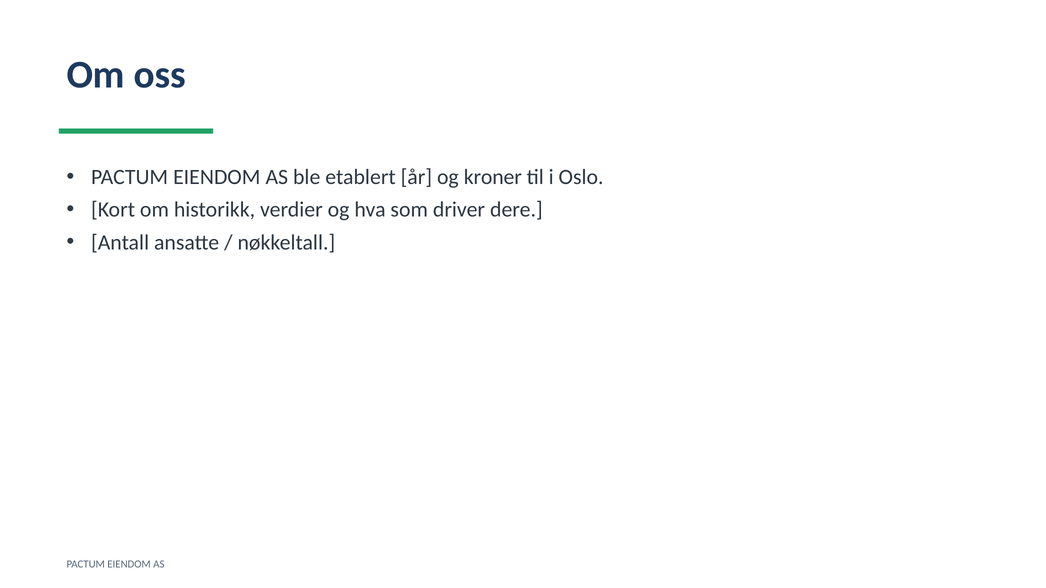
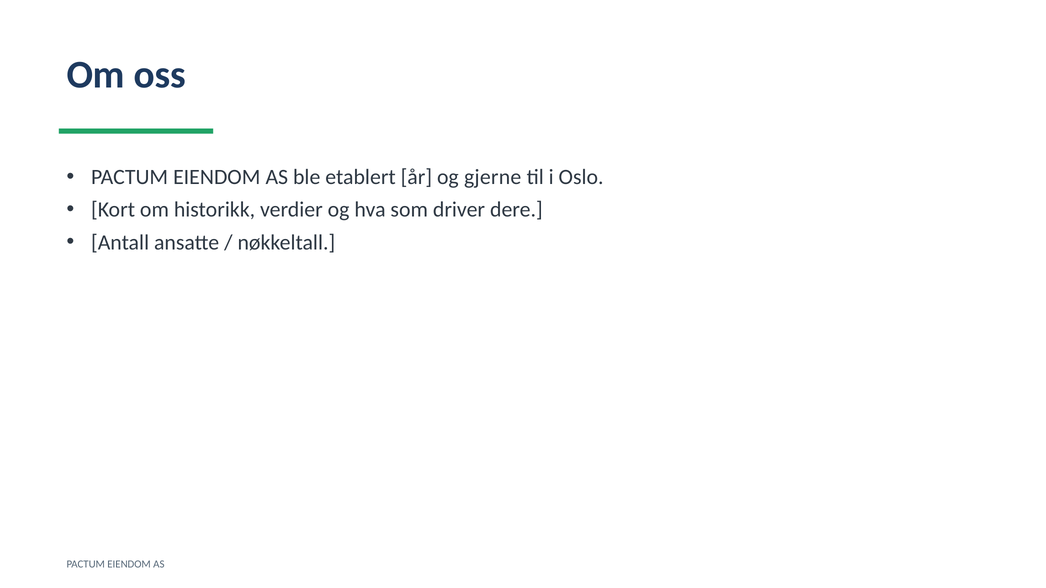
kroner: kroner -> gjerne (493, 177)
